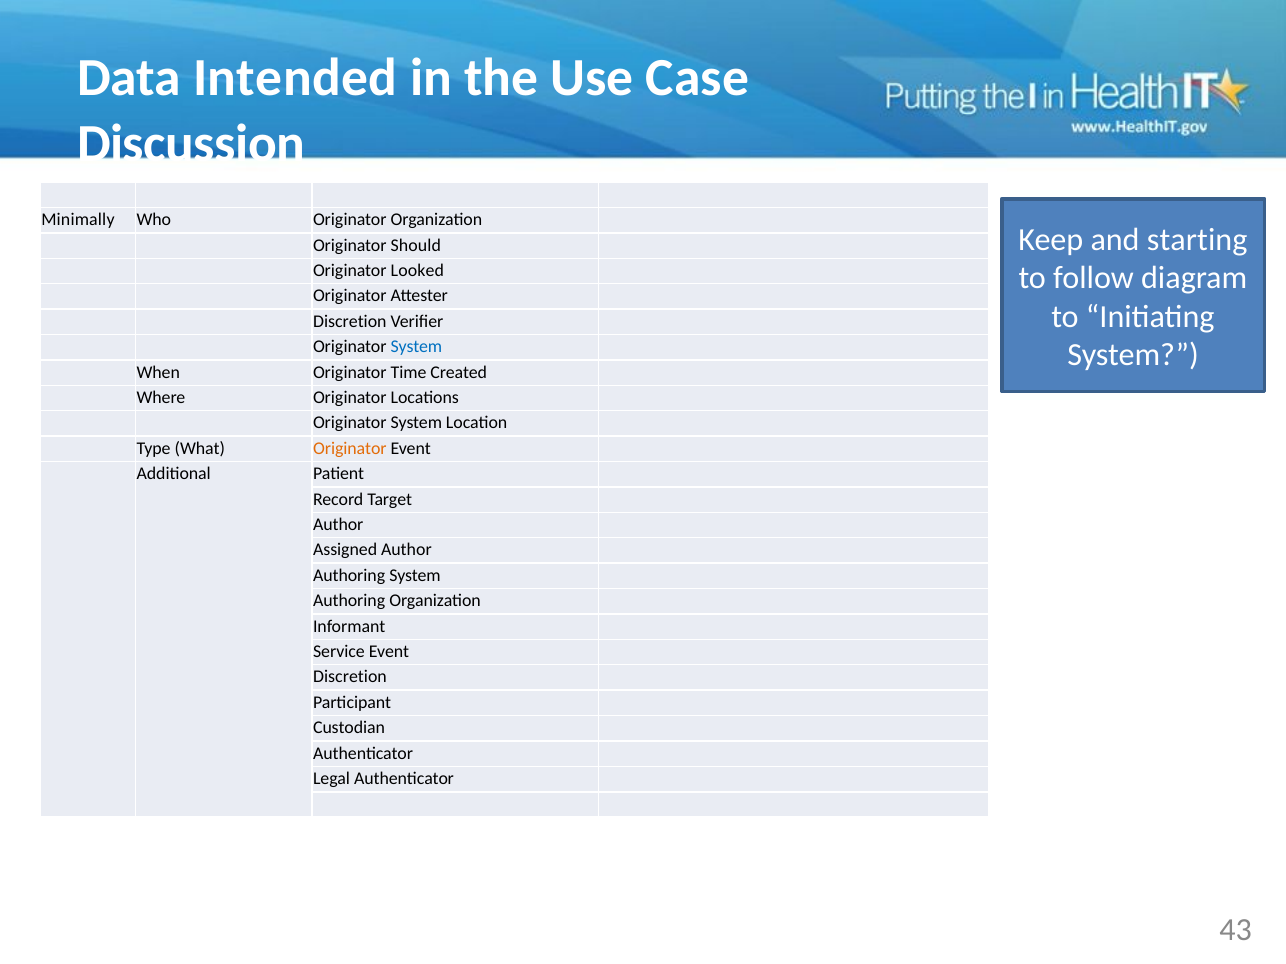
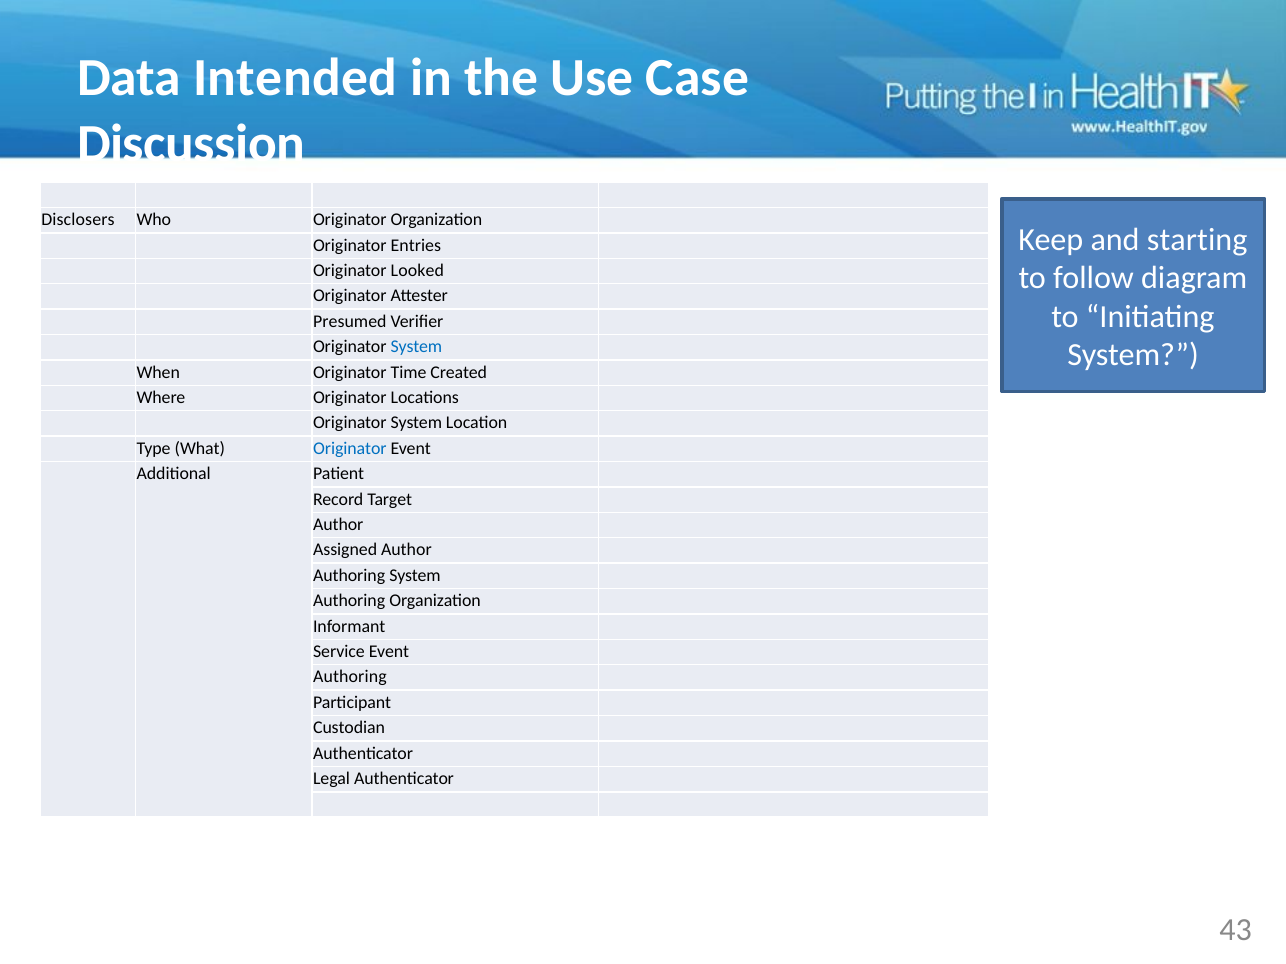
Minimally: Minimally -> Disclosers (78, 220)
Should: Should -> Entries (416, 245)
Discretion: Discretion -> Presumed (350, 322)
Originator colour: orange -> blue (350, 449)
Discretion: Discretion -> Authoring (350, 677)
